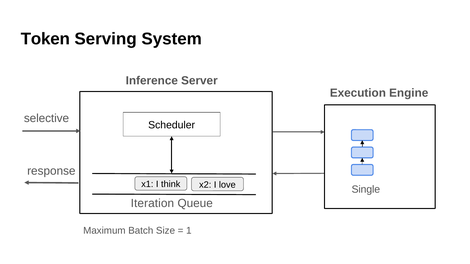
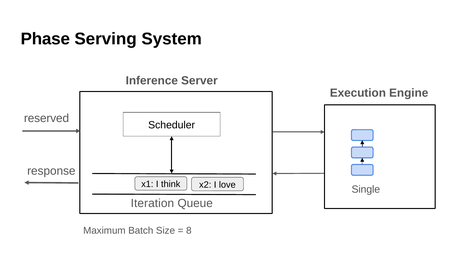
Token: Token -> Phase (45, 39)
selective: selective -> reserved (46, 118)
1: 1 -> 8 (189, 231)
